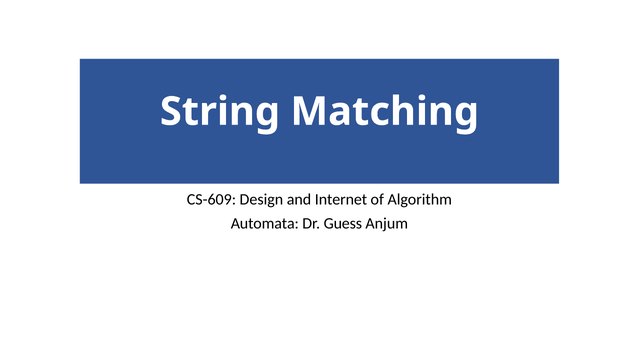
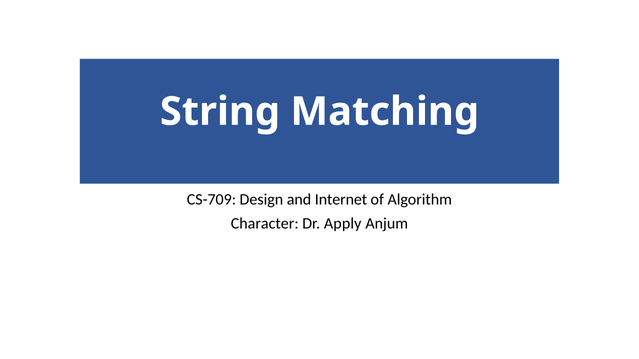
CS-609: CS-609 -> CS-709 (211, 200)
Automata: Automata -> Character (265, 224)
Guess: Guess -> Apply (343, 224)
